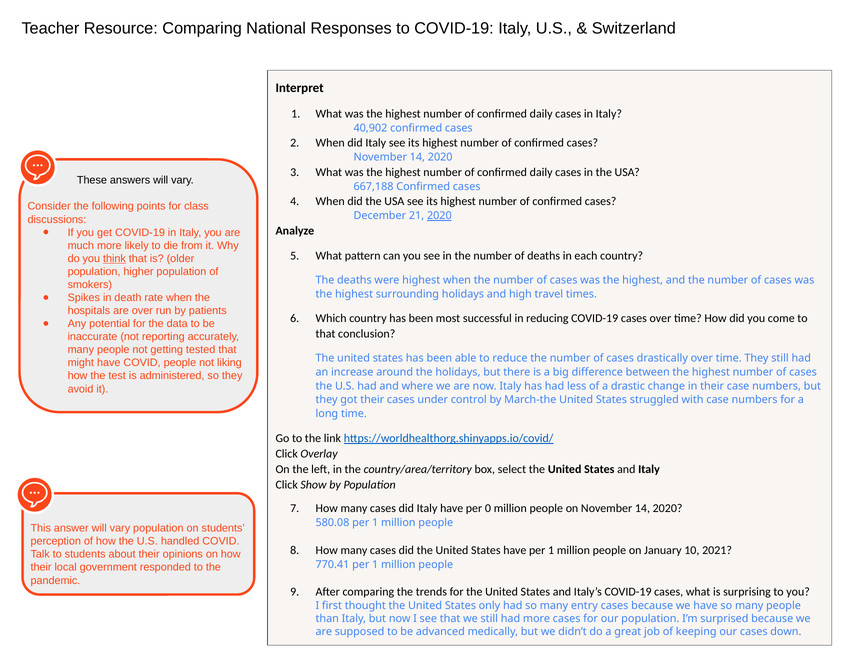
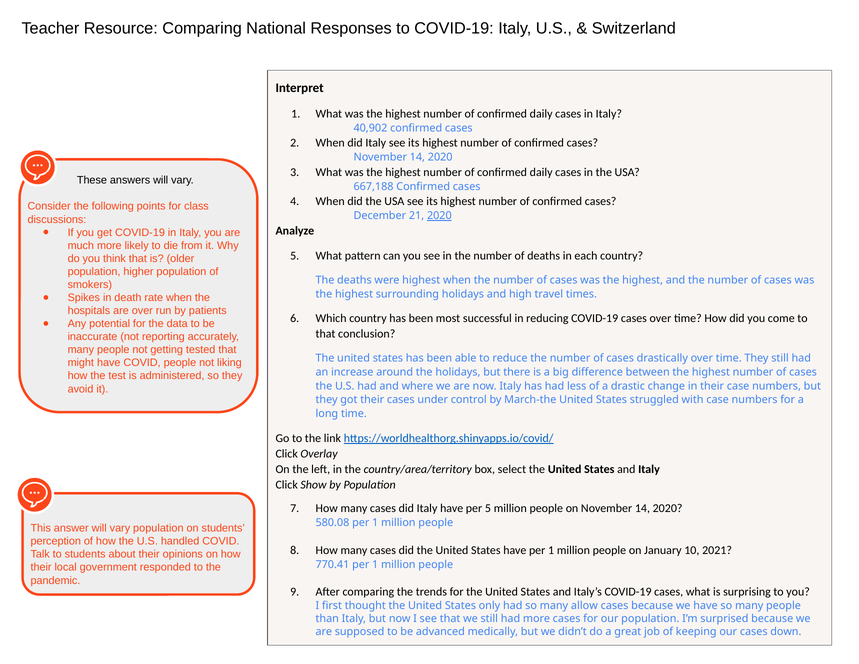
think underline: present -> none (114, 258)
per 0: 0 -> 5 (488, 508)
entry: entry -> allow (584, 605)
